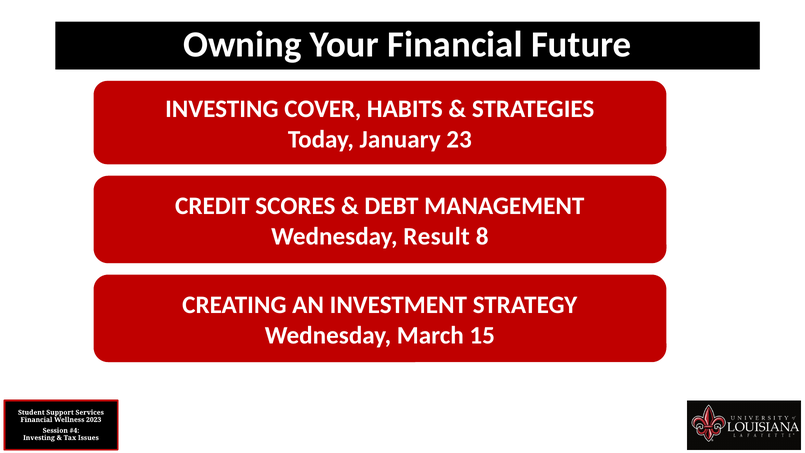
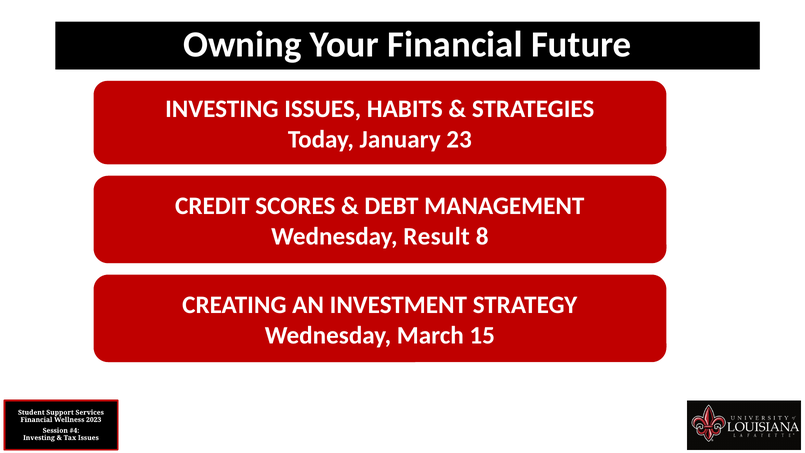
INVESTING COVER: COVER -> ISSUES (323, 109)
